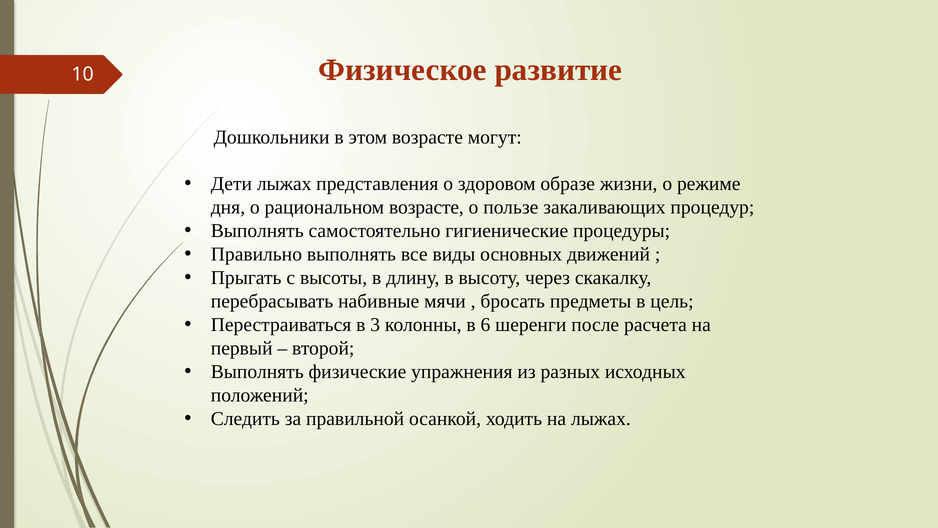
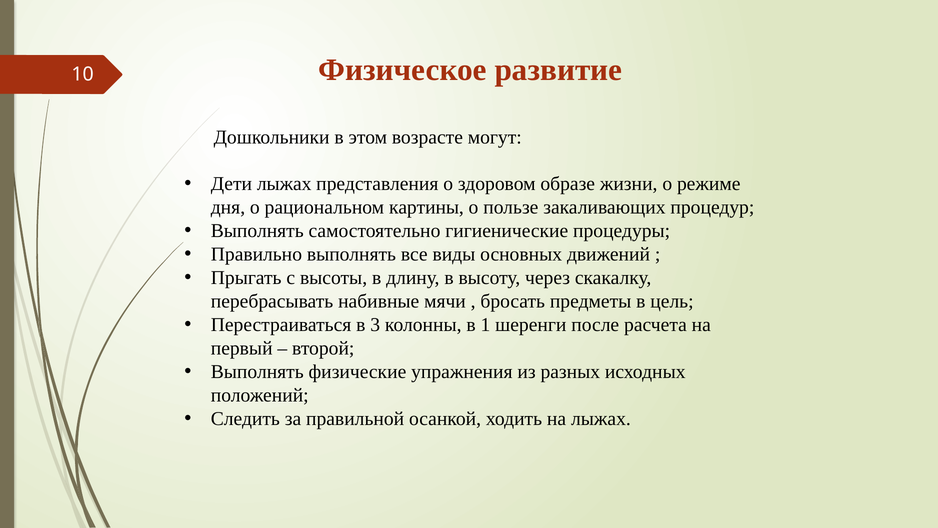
рациональном возрасте: возрасте -> картины (426, 207)
6: 6 -> 1 (485, 325)
